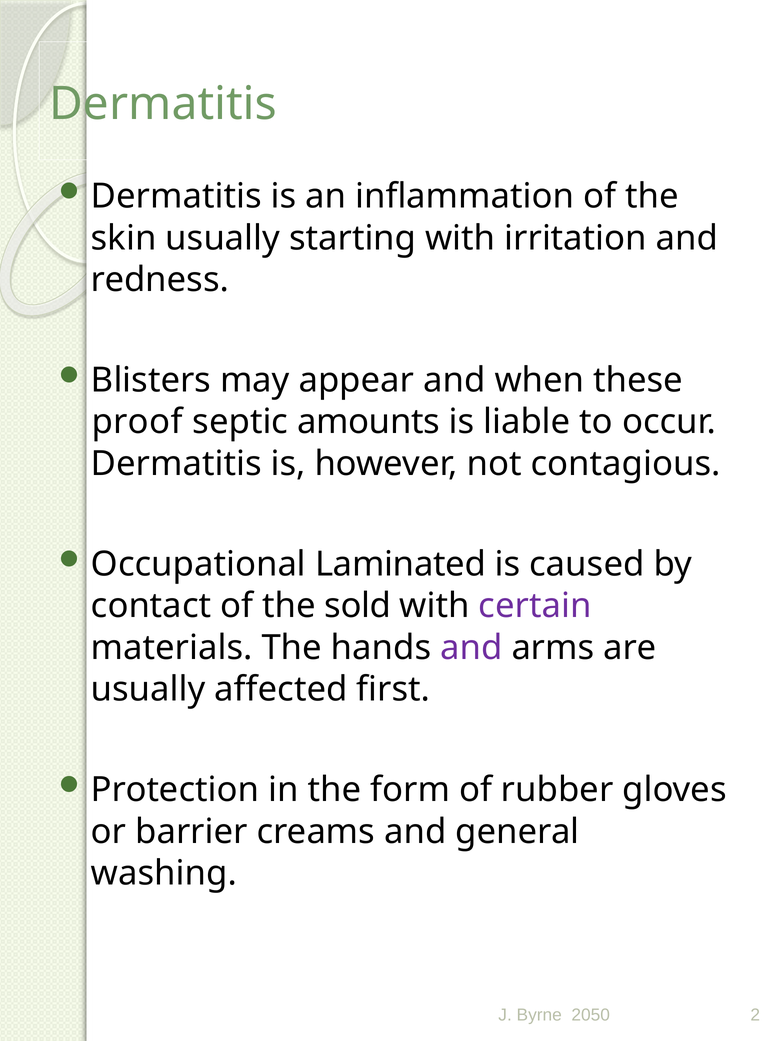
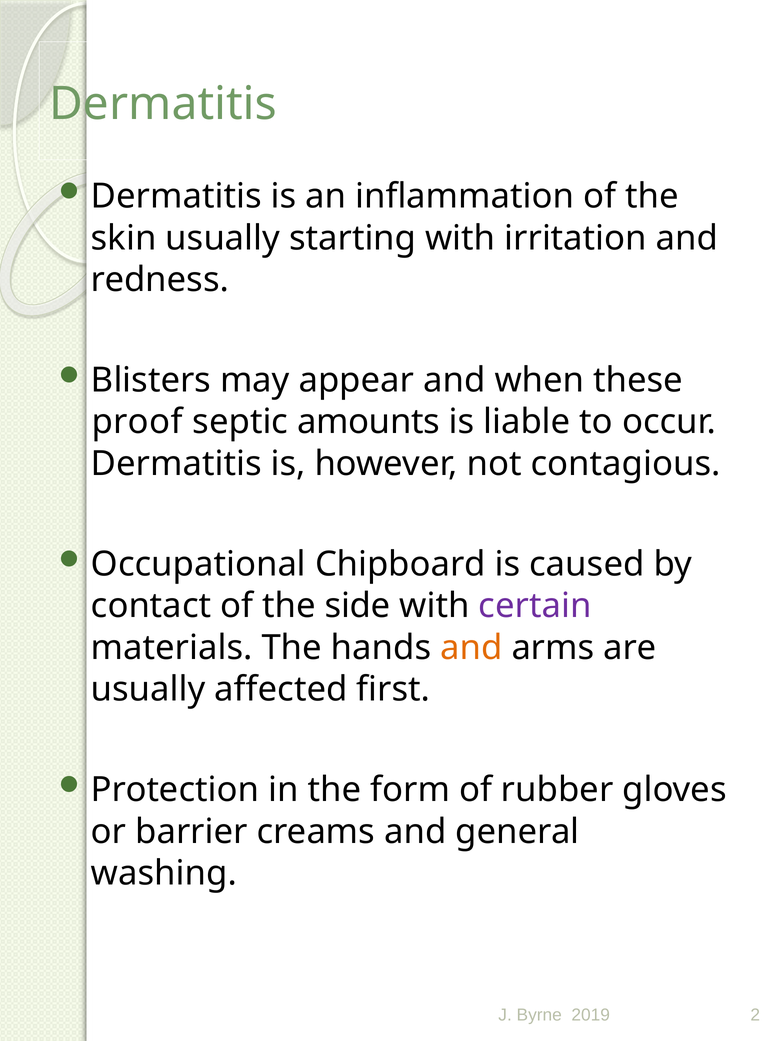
Laminated: Laminated -> Chipboard (400, 565)
sold: sold -> side (358, 606)
and colour: purple -> orange (471, 648)
2050: 2050 -> 2019 (591, 1015)
